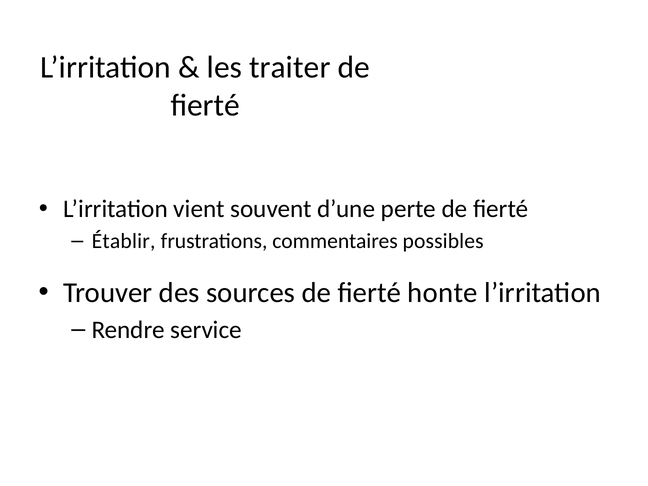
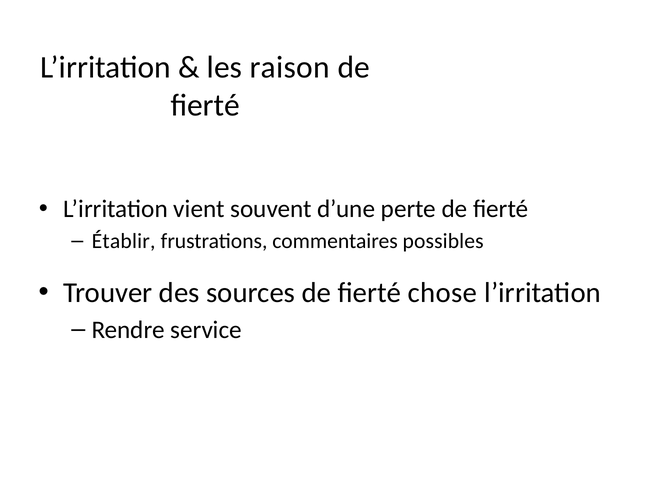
traiter: traiter -> raison (290, 68)
honte: honte -> chose (443, 293)
